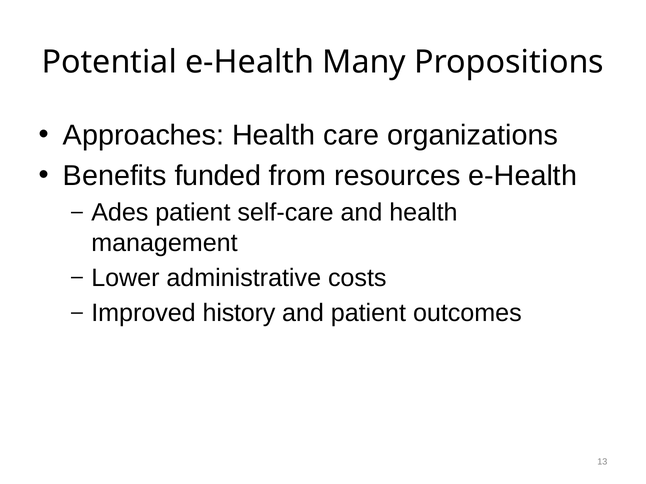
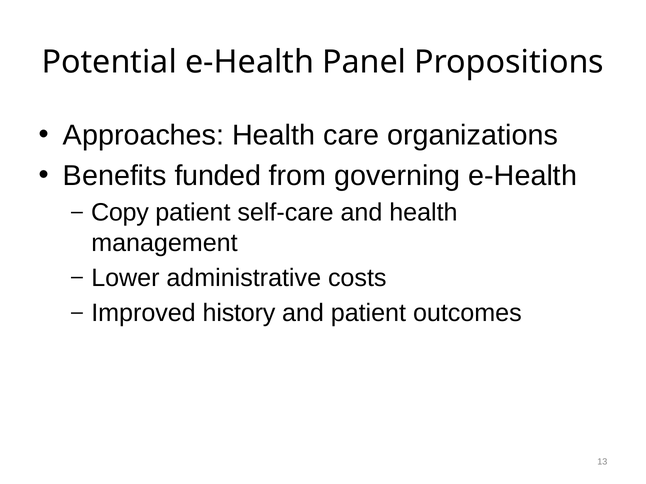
Many: Many -> Panel (364, 62)
resources: resources -> governing (397, 176)
Ades: Ades -> Copy (120, 213)
